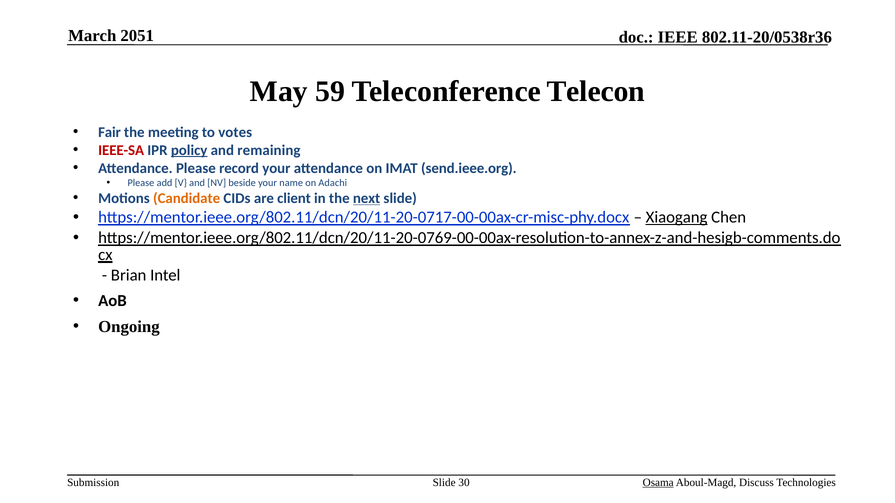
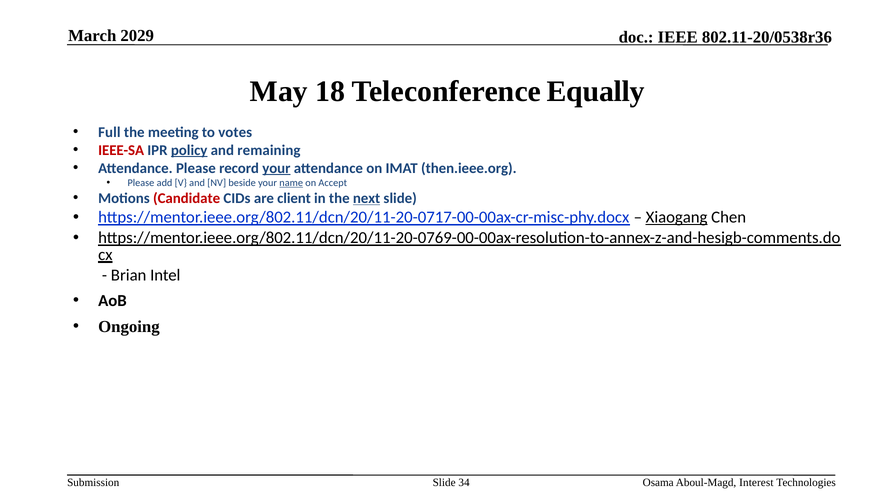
2051: 2051 -> 2029 (137, 36)
59: 59 -> 18 (330, 92)
Telecon: Telecon -> Equally (596, 92)
Fair: Fair -> Full (109, 133)
your underline: none -> present (276, 168)
send.ieee.org: send.ieee.org -> then.ieee.org (469, 168)
name underline: none -> present (291, 183)
Adachi: Adachi -> Accept (333, 183)
Candidate colour: orange -> red (187, 198)
30: 30 -> 34 (464, 483)
Osama underline: present -> none (658, 483)
Discuss: Discuss -> Interest (756, 483)
